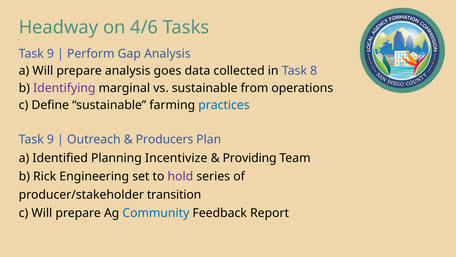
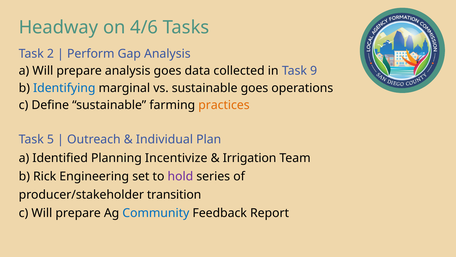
9: 9 -> 2 (50, 54)
8: 8 -> 9 (314, 71)
Identifying colour: purple -> blue (64, 88)
sustainable from: from -> goes (254, 88)
practices colour: blue -> orange (224, 105)
9: 9 -> 5 (50, 139)
Producers: Producers -> Individual (164, 139)
Providing: Providing -> Irrigation (250, 158)
